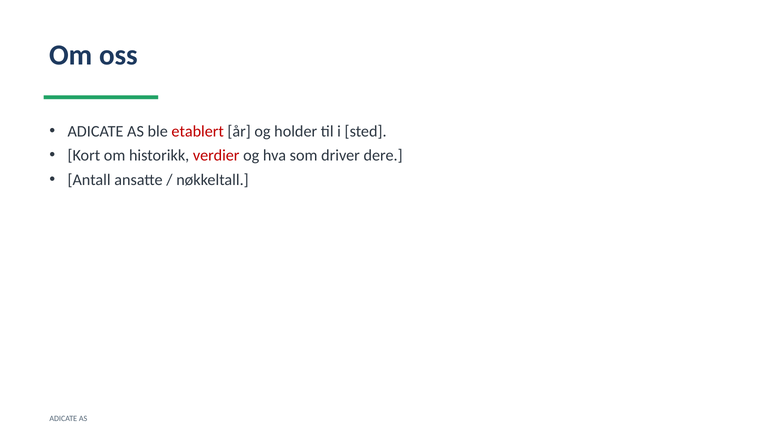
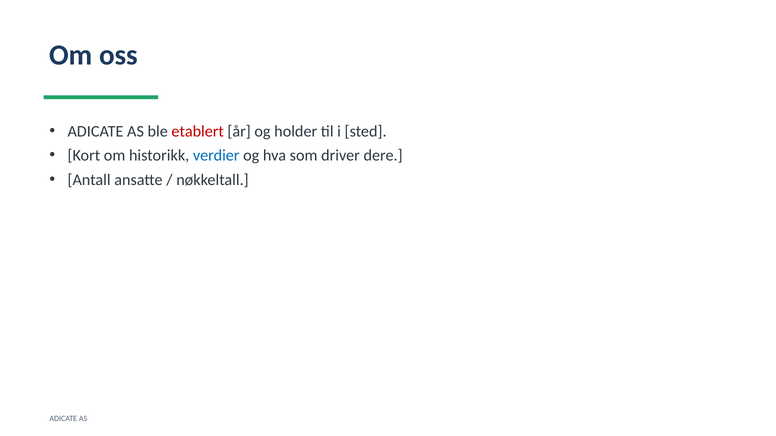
verdier colour: red -> blue (216, 156)
